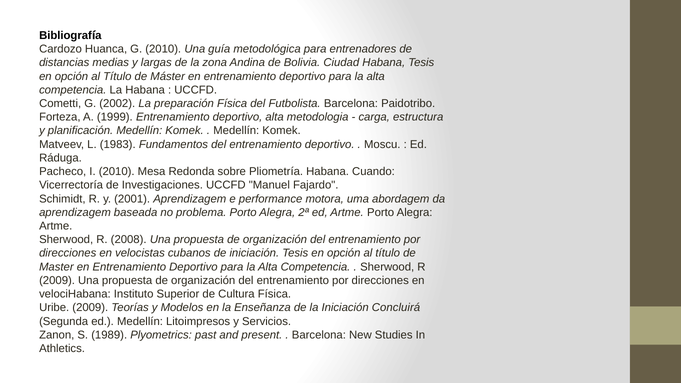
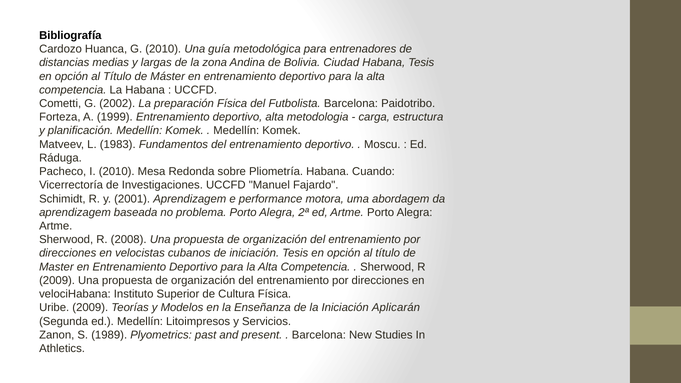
Concluirá: Concluirá -> Aplicarán (396, 308)
